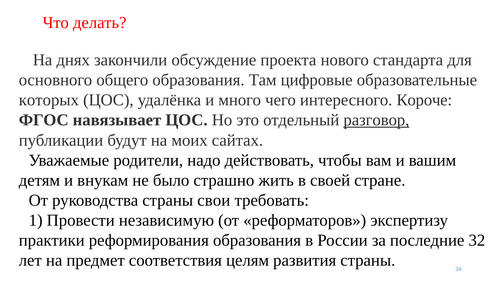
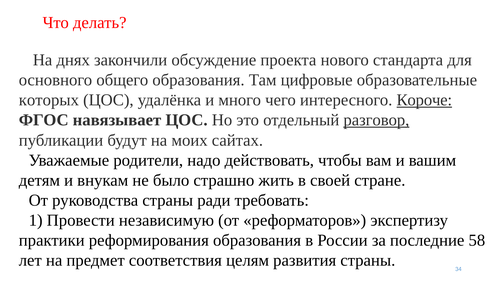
Короче underline: none -> present (424, 100)
свои: свои -> ради (214, 200)
32: 32 -> 58 (477, 240)
